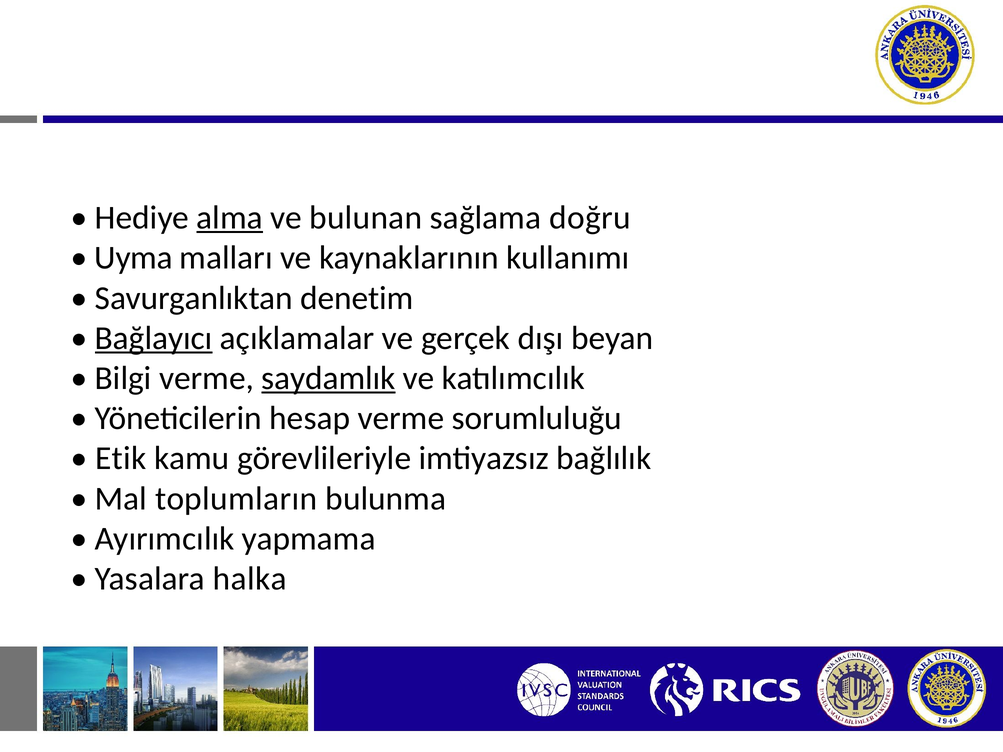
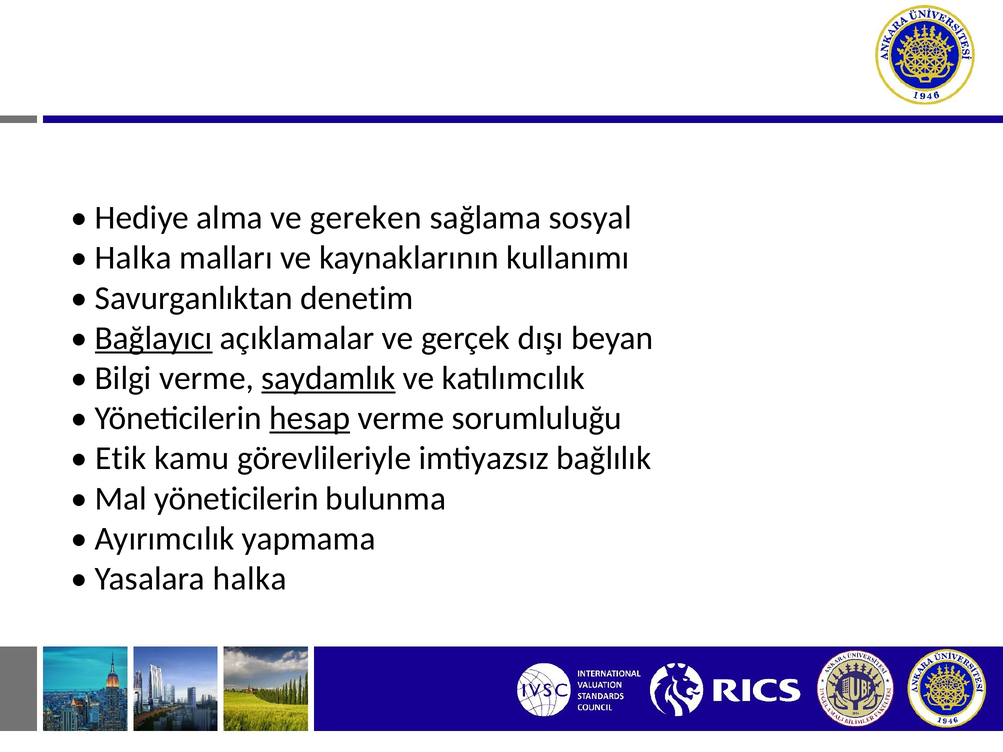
alma underline: present -> none (230, 218)
bulunan: bulunan -> gereken (366, 218)
doğru: doğru -> sosyal (590, 218)
Uyma: Uyma -> Halka (133, 258)
hesap underline: none -> present (310, 418)
Mal toplumların: toplumların -> yöneticilerin (236, 499)
